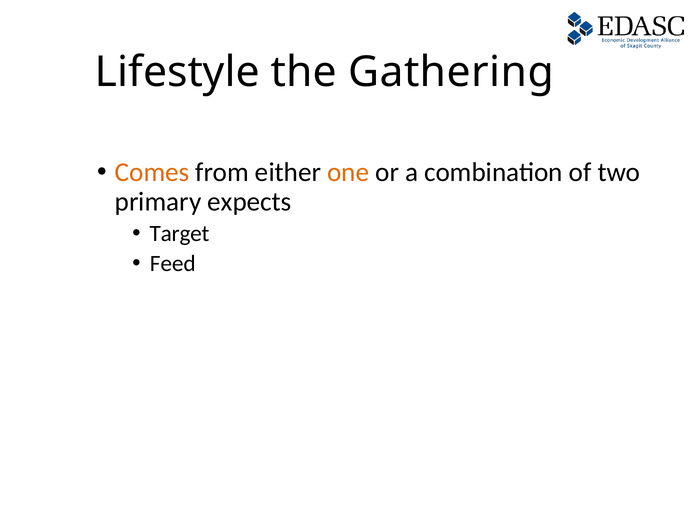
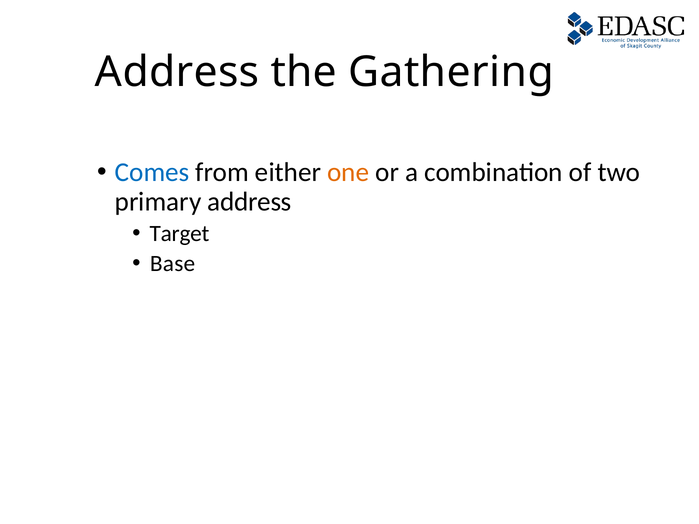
Lifestyle: Lifestyle -> Address (177, 72)
Comes colour: orange -> blue (152, 172)
primary expects: expects -> address (249, 202)
Feed: Feed -> Base (173, 264)
